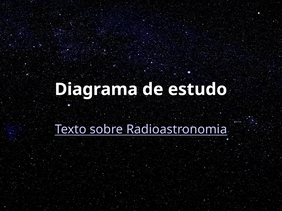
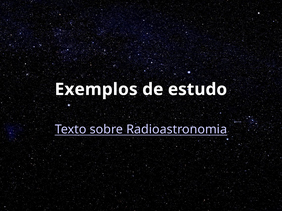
Diagrama: Diagrama -> Exemplos (96, 90)
